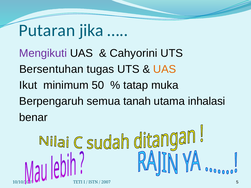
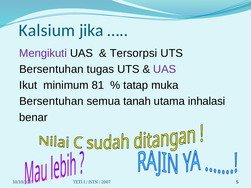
Putaran: Putaran -> Kalsium (47, 30)
Cahyorini: Cahyorini -> Tersorpsi (134, 53)
UAS colour: orange -> purple (165, 69)
50: 50 -> 81 (98, 85)
Berpengaruh: Berpengaruh -> Bersentuhan (51, 101)
